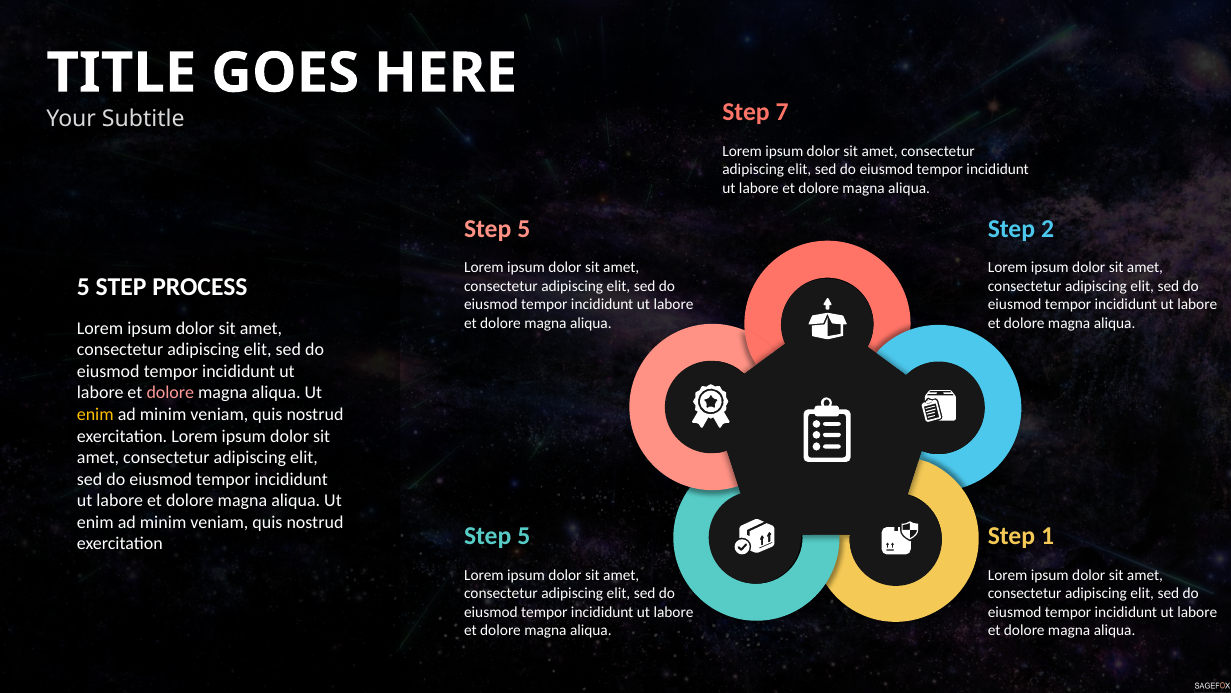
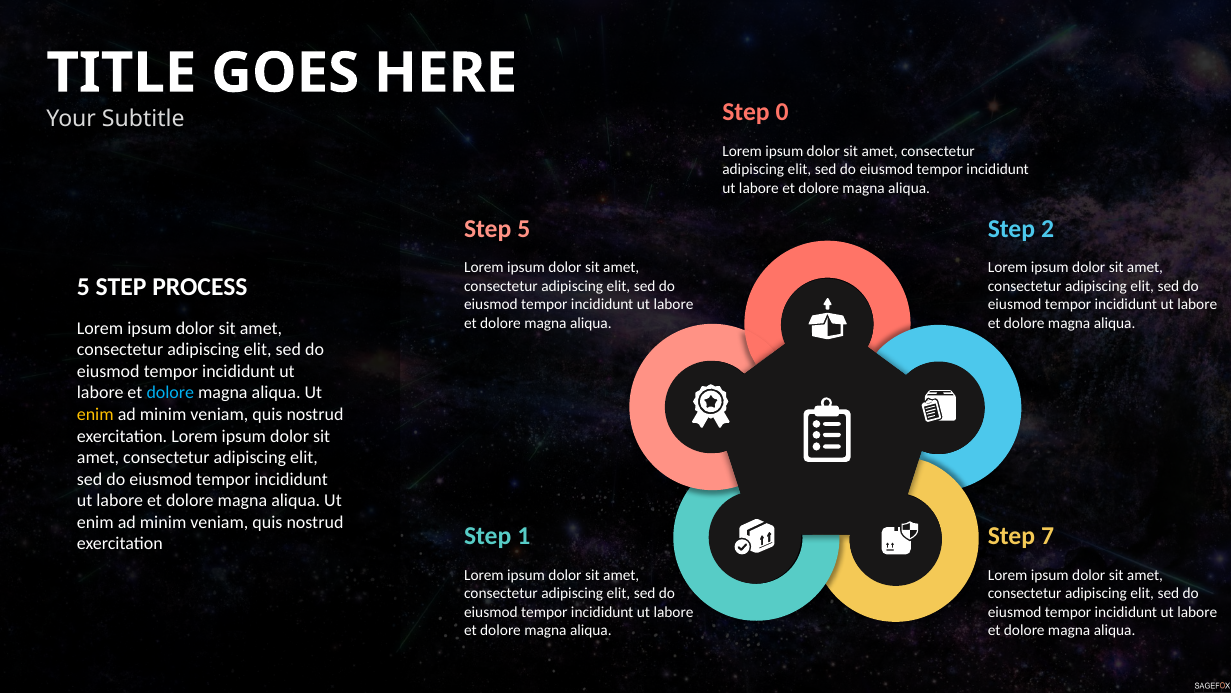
7: 7 -> 0 (782, 112)
dolore colour: pink -> light blue (170, 393)
5: 5 -> 1 (524, 536)
1: 1 -> 7 (1048, 536)
